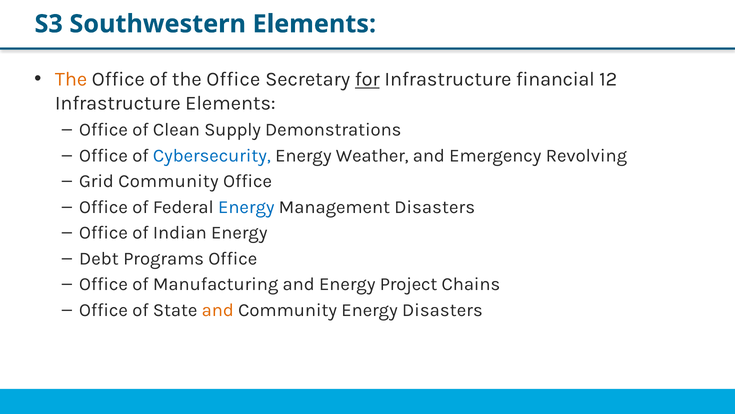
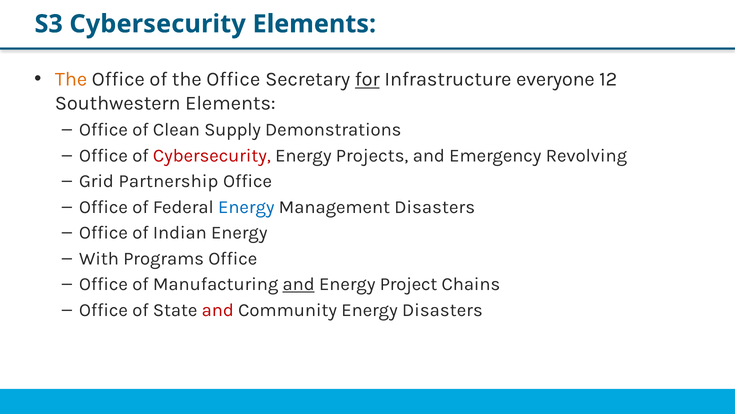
S3 Southwestern: Southwestern -> Cybersecurity (158, 24)
financial: financial -> everyone (555, 79)
Infrastructure: Infrastructure -> Southwestern (118, 103)
Cybersecurity colour: blue -> red (212, 155)
Weather: Weather -> Projects (372, 155)
Grid Community: Community -> Partnership (168, 181)
Debt: Debt -> With (99, 258)
and underline: none -> present (299, 284)
and colour: orange -> red (218, 310)
